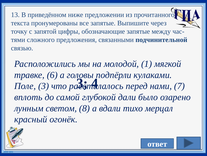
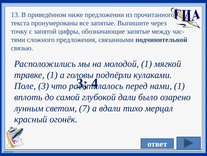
травке 6: 6 -> 1 (52, 75)
нами 7: 7 -> 1 (179, 86)
8: 8 -> 7 (85, 108)
